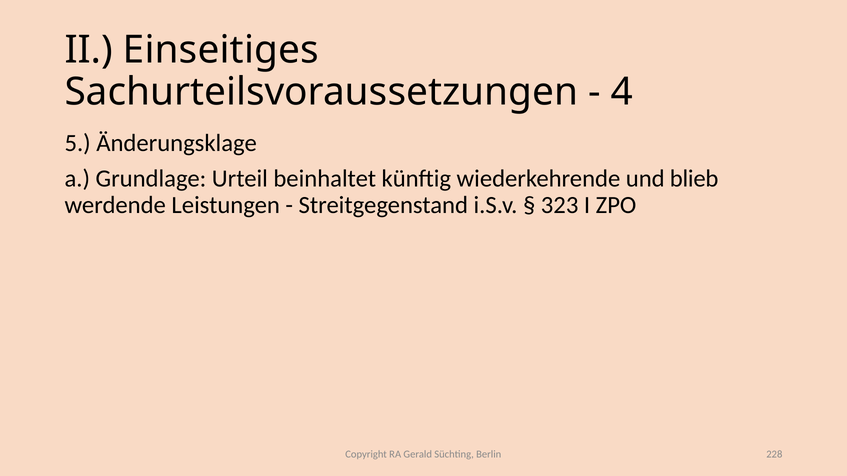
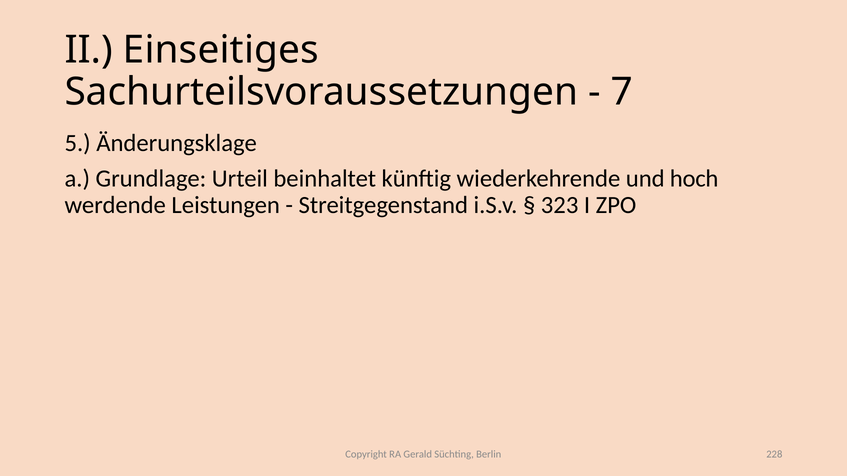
4: 4 -> 7 (622, 92)
blieb: blieb -> hoch (694, 179)
